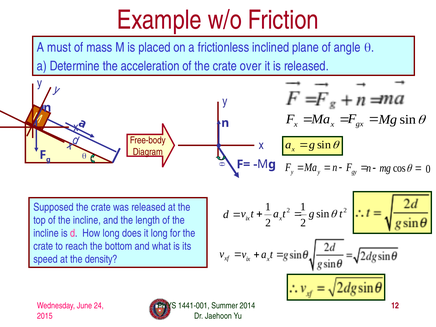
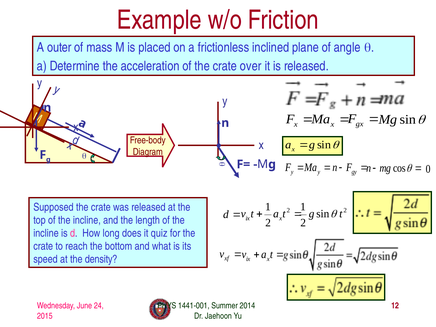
must: must -> outer (59, 47)
it long: long -> quiz (159, 233)
